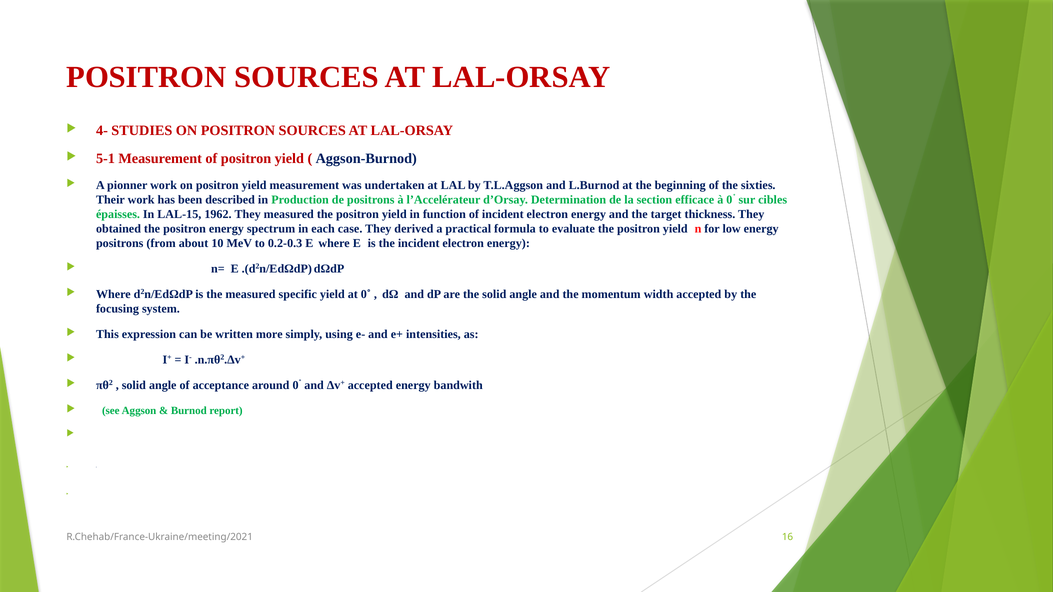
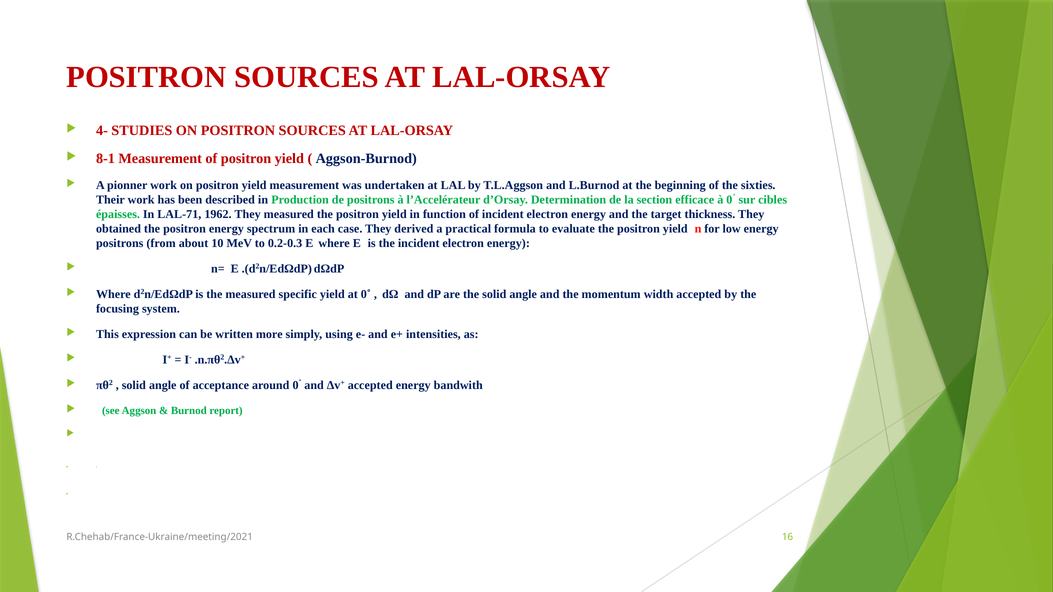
5-1: 5-1 -> 8-1 (105, 159)
LAL-15: LAL-15 -> LAL-71 (179, 214)
